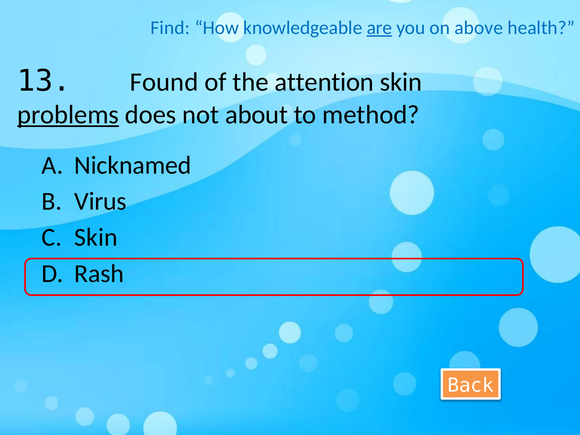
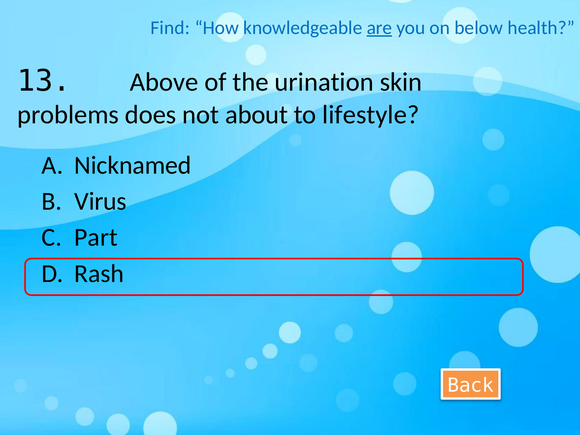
above: above -> below (479, 28)
Found: Found -> Above (164, 82)
attention: attention -> urination (324, 82)
problems underline: present -> none (68, 115)
method: method -> lifestyle (371, 115)
Skin: Skin -> Part (96, 237)
